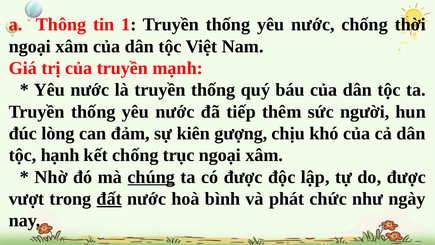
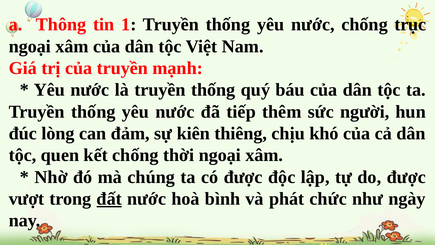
thời: thời -> trục (410, 25)
gượng: gượng -> thiêng (241, 133)
hạnh: hạnh -> quen (60, 155)
trục: trục -> thời (179, 155)
chúng underline: present -> none (151, 177)
